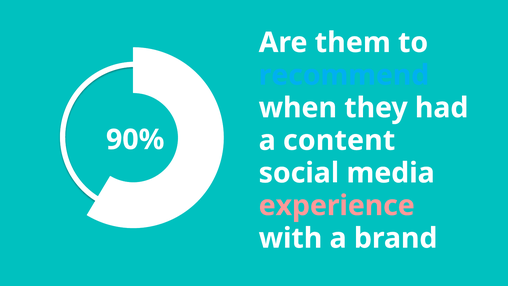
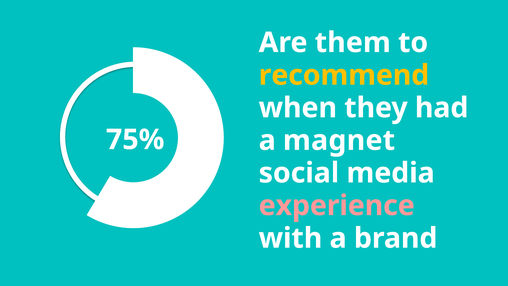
recommend colour: light blue -> yellow (344, 75)
90%: 90% -> 75% (135, 140)
content: content -> magnet (339, 140)
